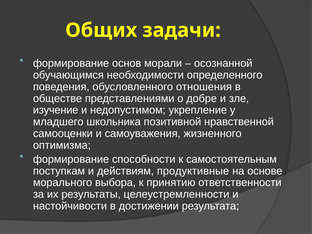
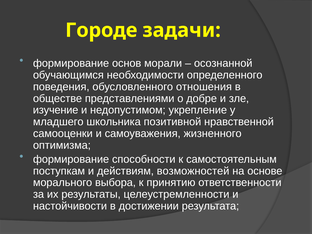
Общих: Общих -> Городе (101, 30)
продуктивные: продуктивные -> возможностей (193, 171)
